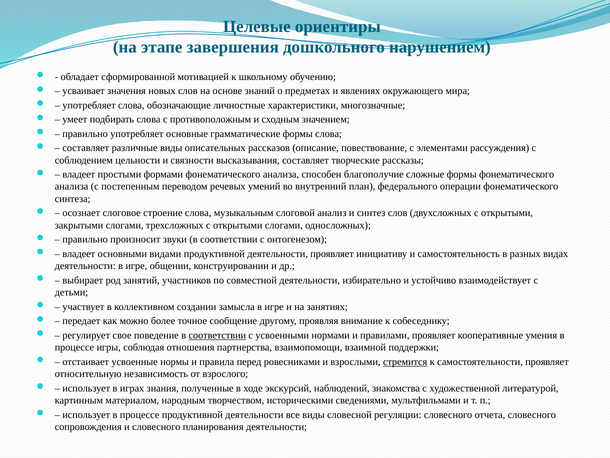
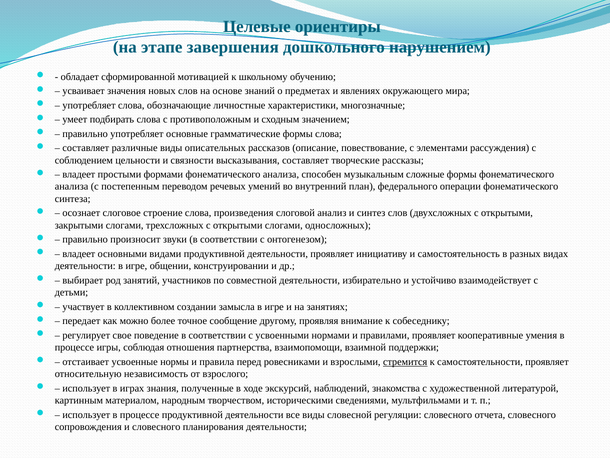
благополучие: благополучие -> музыкальным (374, 174)
музыкальным: музыкальным -> произведения (244, 213)
соответствии underline: present -> none (217, 335)
